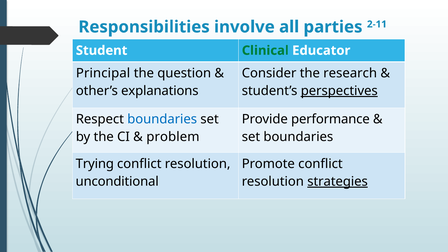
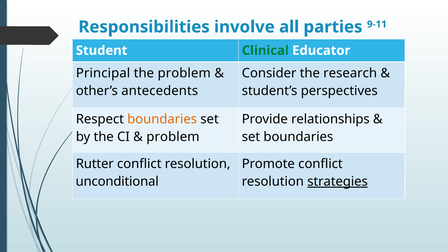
2-11: 2-11 -> 9-11 (377, 24)
the question: question -> problem (184, 73)
explanations: explanations -> antecedents (160, 91)
perspectives underline: present -> none (339, 91)
boundaries colour: blue -> orange (162, 119)
performance: performance -> relationships (330, 119)
Trying: Trying -> Rutter (95, 164)
